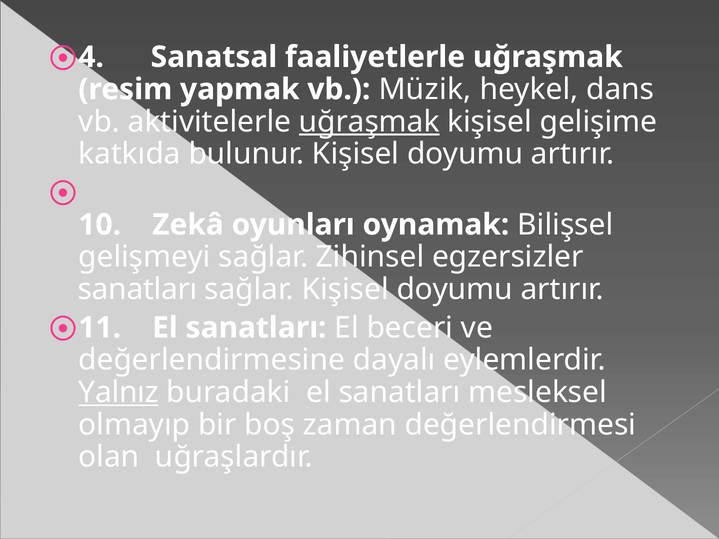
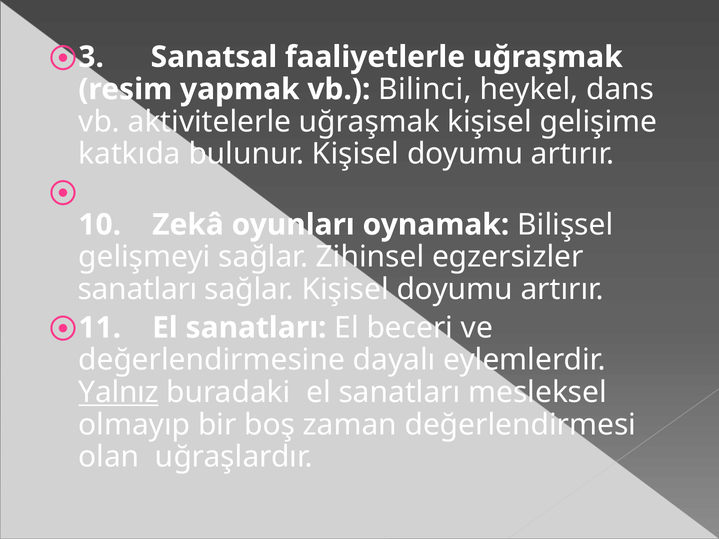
4: 4 -> 3 (91, 57)
Müzik: Müzik -> Bilinci (425, 89)
uğraşmak underline: present -> none (369, 122)
